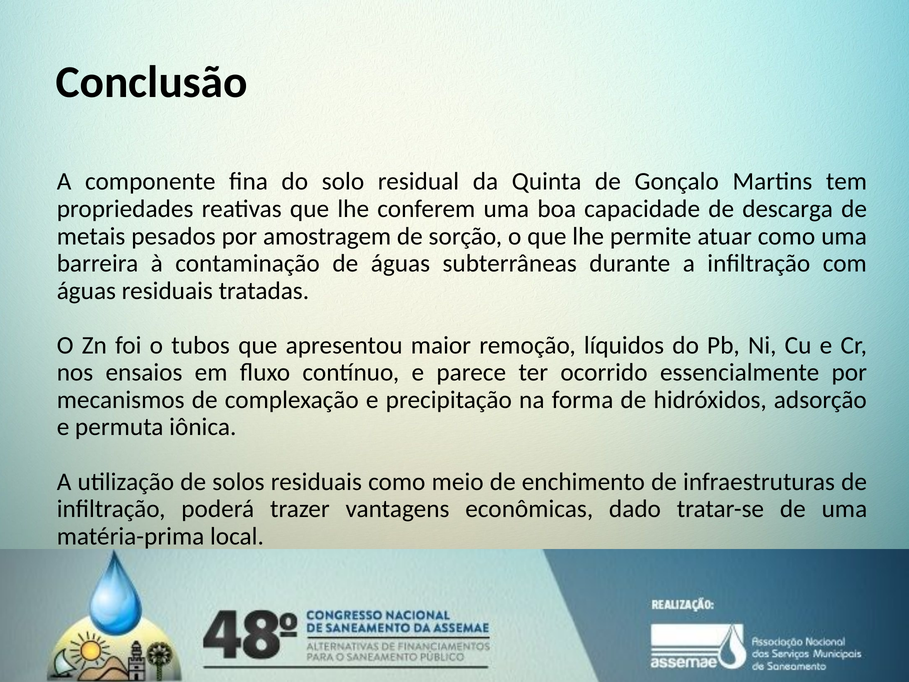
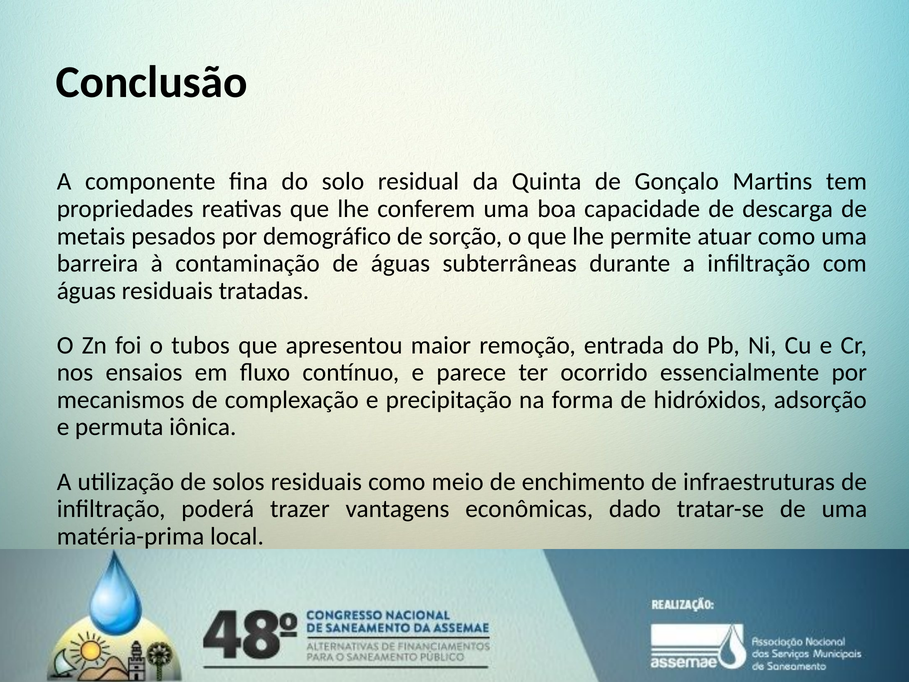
amostragem: amostragem -> demográfico (327, 236)
líquidos: líquidos -> entrada (624, 345)
